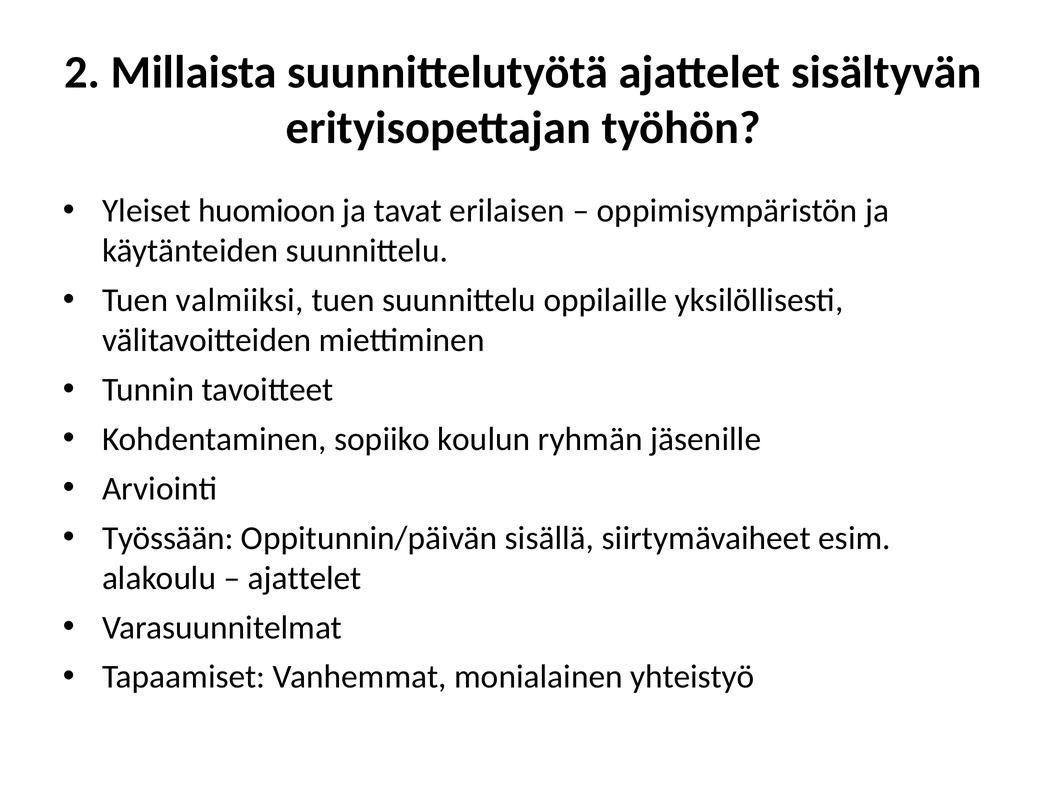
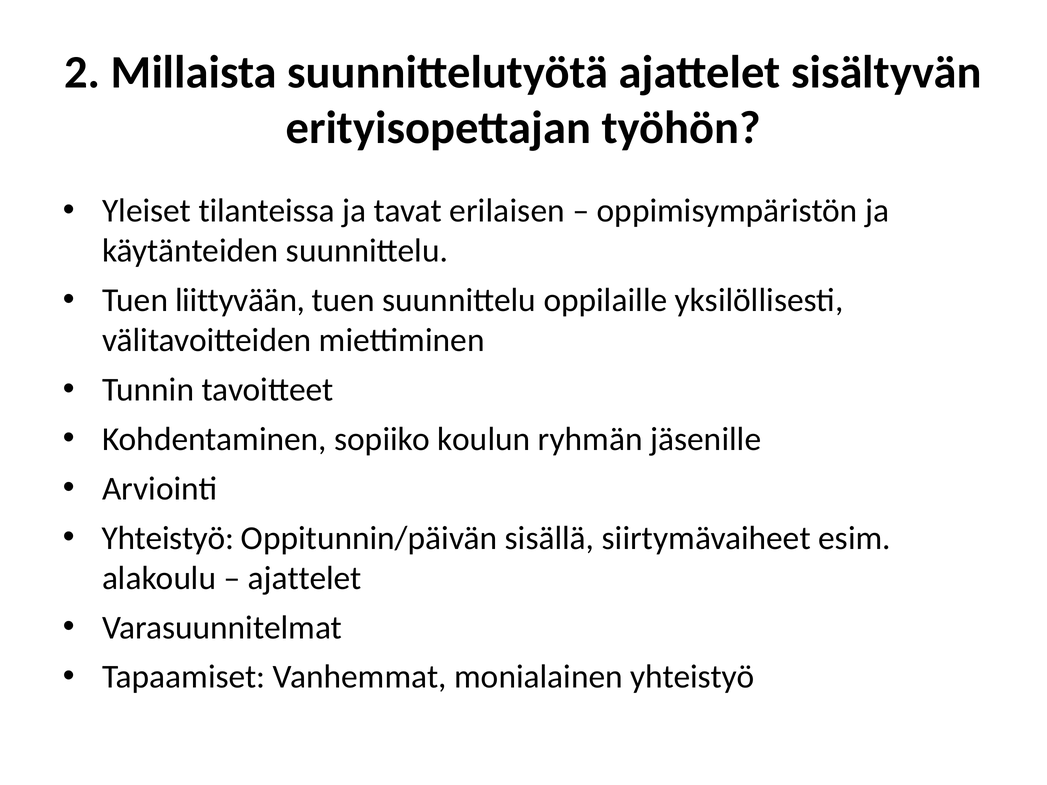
huomioon: huomioon -> tilanteissa (267, 211)
valmiiksi: valmiiksi -> liittyvään (240, 300)
Työssään: Työssään -> Yhteistyö (168, 538)
